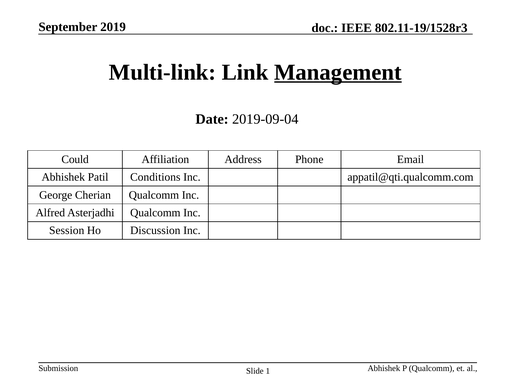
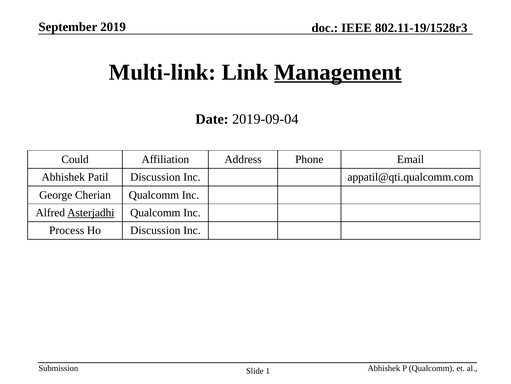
Patil Conditions: Conditions -> Discussion (155, 177)
Asterjadhi underline: none -> present (91, 212)
Session: Session -> Process (67, 230)
